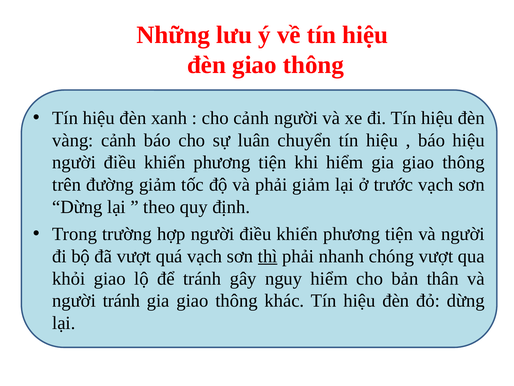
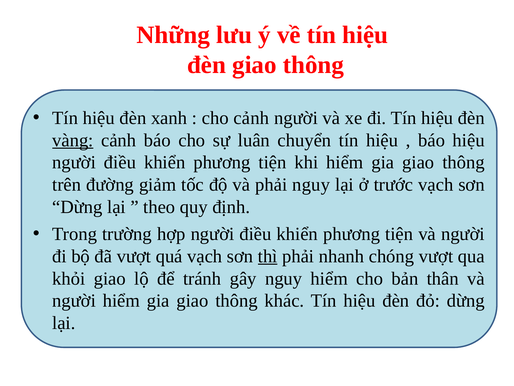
vàng underline: none -> present (73, 140)
phải giảm: giảm -> nguy (311, 185)
người tránh: tránh -> hiểm (121, 300)
